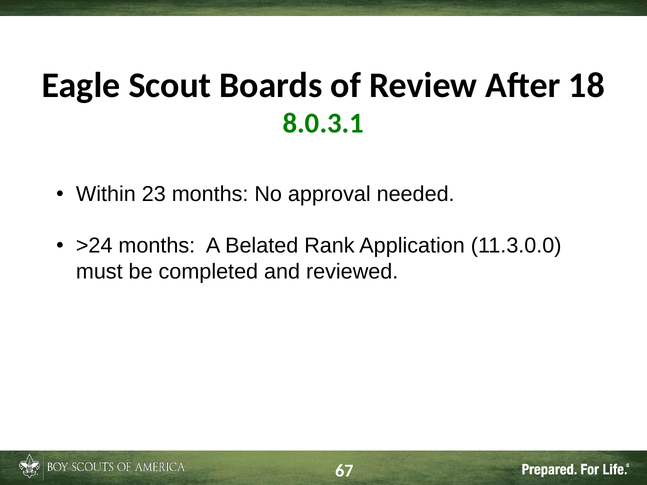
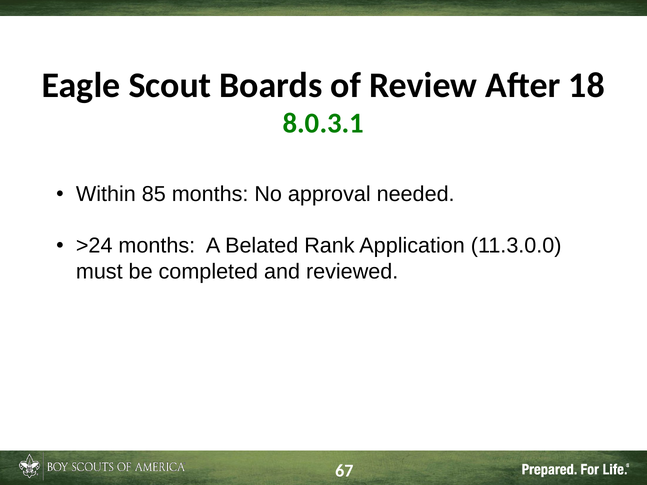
23: 23 -> 85 (154, 194)
